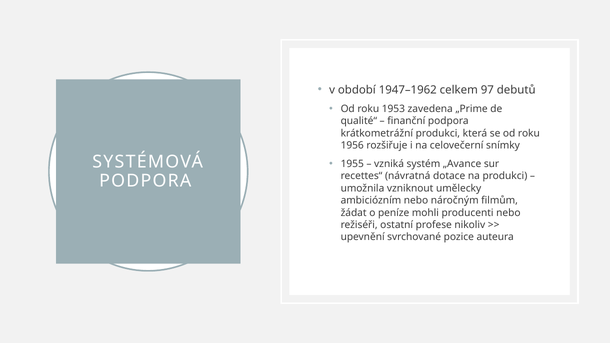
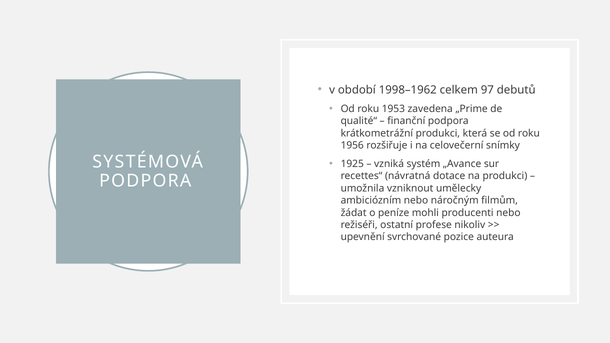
1947–1962: 1947–1962 -> 1998–1962 (408, 90)
1955: 1955 -> 1925 (352, 164)
